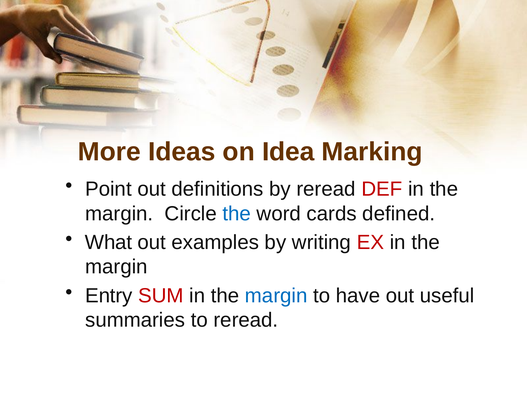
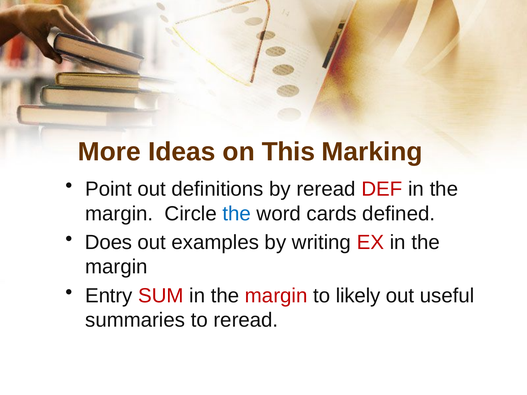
Idea: Idea -> This (288, 152)
What: What -> Does (109, 242)
margin colour: blue -> red (276, 296)
have: have -> likely (358, 296)
